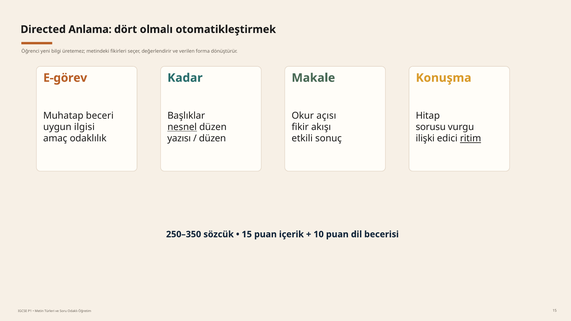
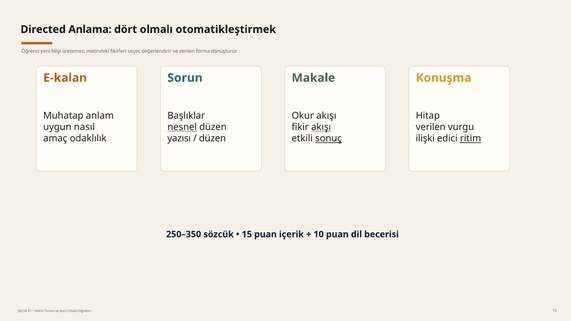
E-görev: E-görev -> E-kalan (65, 78)
Kadar: Kadar -> Sorun (185, 78)
beceri: beceri -> anlam (100, 116)
Okur açısı: açısı -> akışı (326, 116)
ilgisi: ilgisi -> nasıl (84, 127)
akışı underline: none -> present (321, 127)
sorusu: sorusu -> verilen (431, 127)
sonuç underline: none -> present (329, 139)
